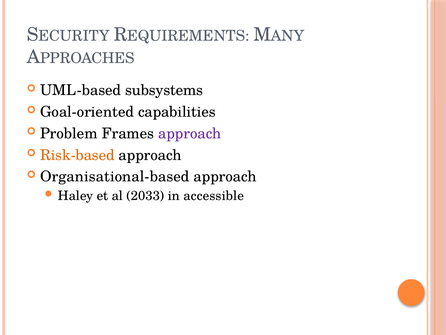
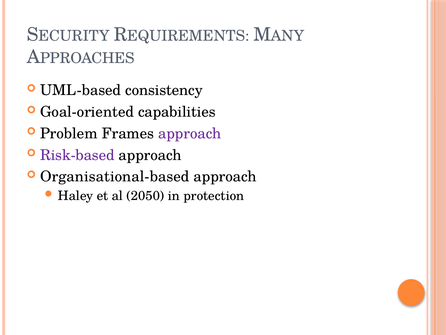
subsystems: subsystems -> consistency (164, 90)
Risk-based colour: orange -> purple (77, 155)
2033: 2033 -> 2050 (145, 196)
accessible: accessible -> protection (214, 196)
